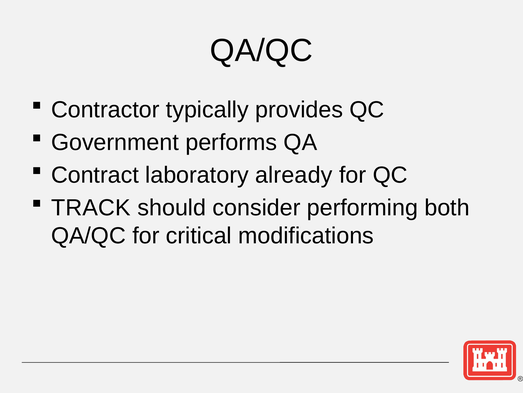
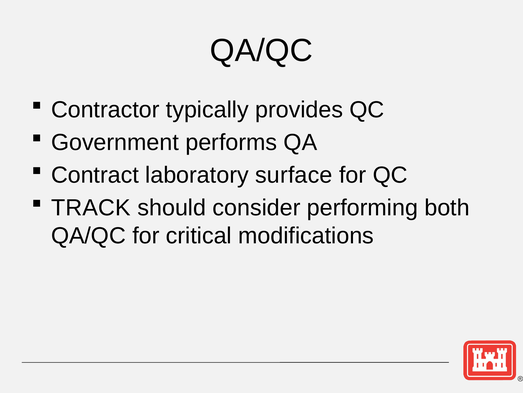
already: already -> surface (294, 175)
